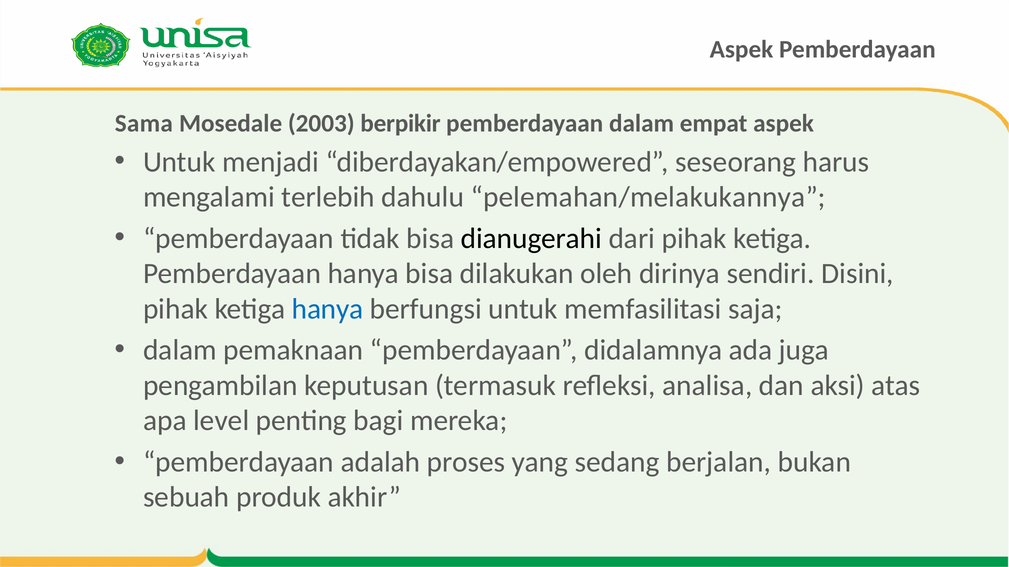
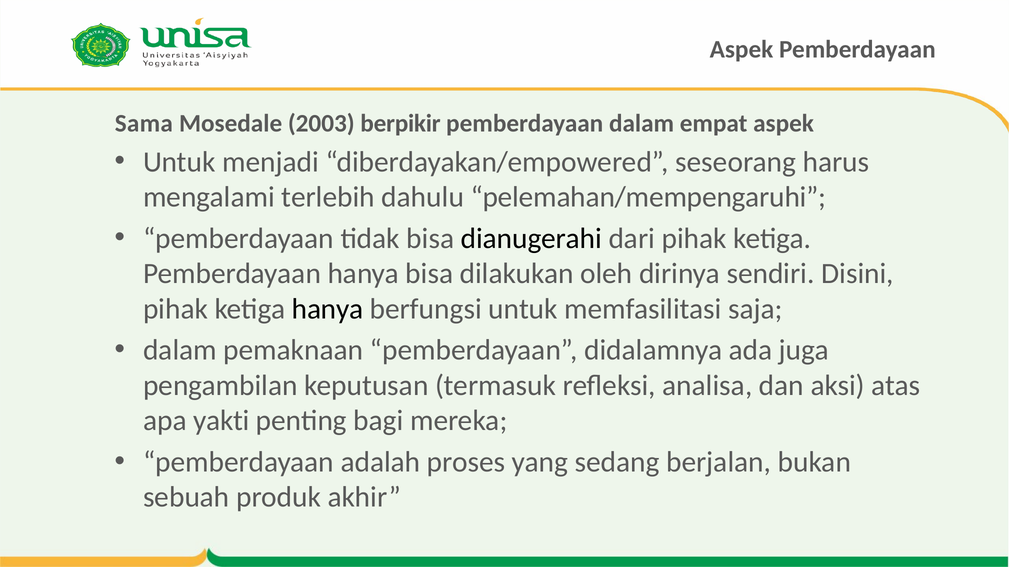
pelemahan/melakukannya: pelemahan/melakukannya -> pelemahan/mempengaruhi (648, 197)
hanya colour: blue -> black (328, 309)
level: level -> yakti (221, 421)
